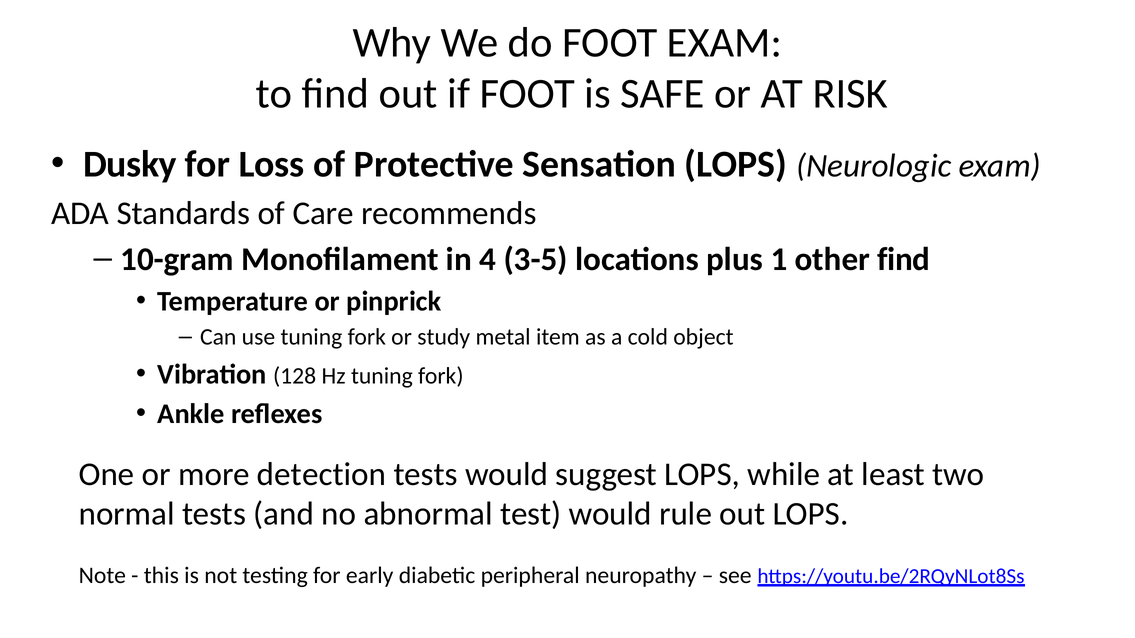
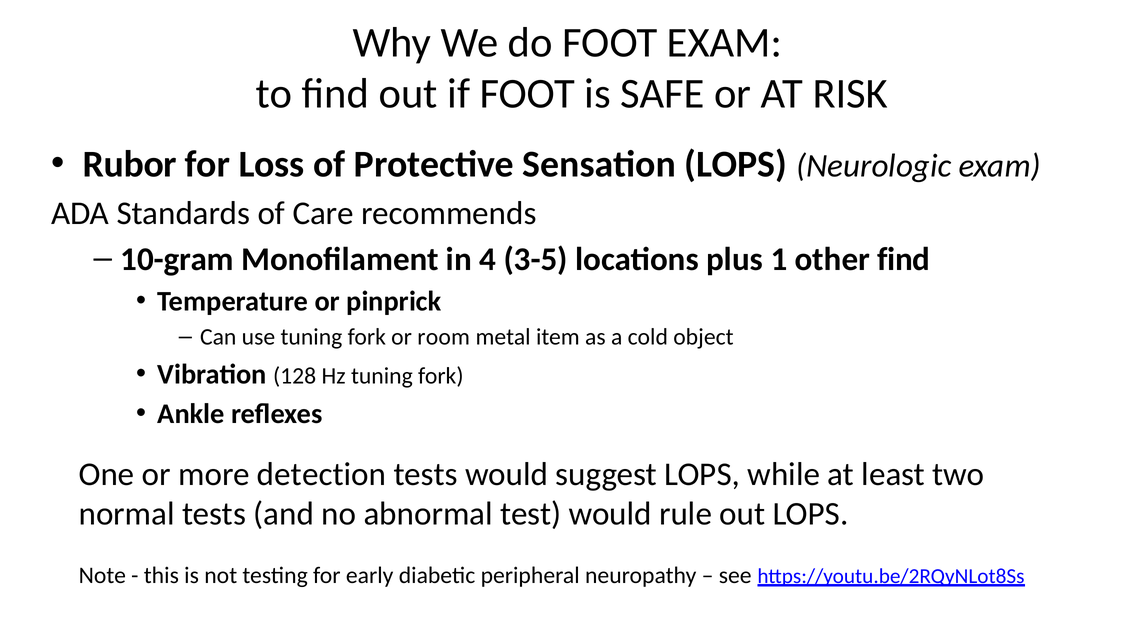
Dusky: Dusky -> Rubor (130, 164)
study: study -> room (444, 337)
